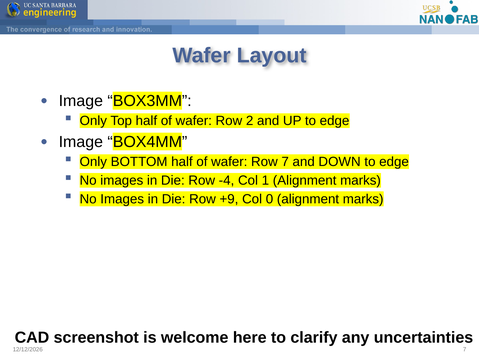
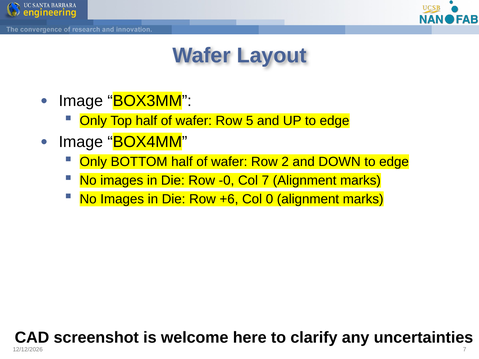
2: 2 -> 5 (250, 121)
Row 7: 7 -> 2 (285, 162)
-4: -4 -> -0 (227, 181)
Col 1: 1 -> 7 (265, 181)
+9: +9 -> +6 (229, 199)
